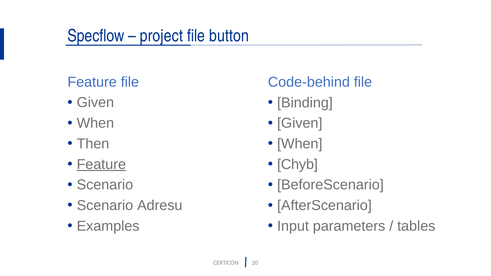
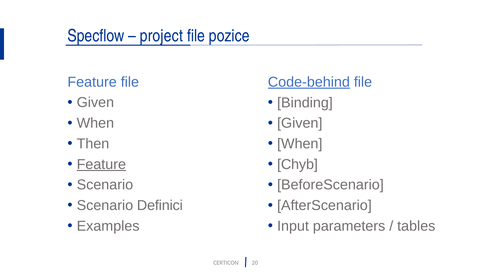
button: button -> pozice (229, 36)
Code-behind underline: none -> present (309, 82)
Adresu: Adresu -> Definici (160, 206)
